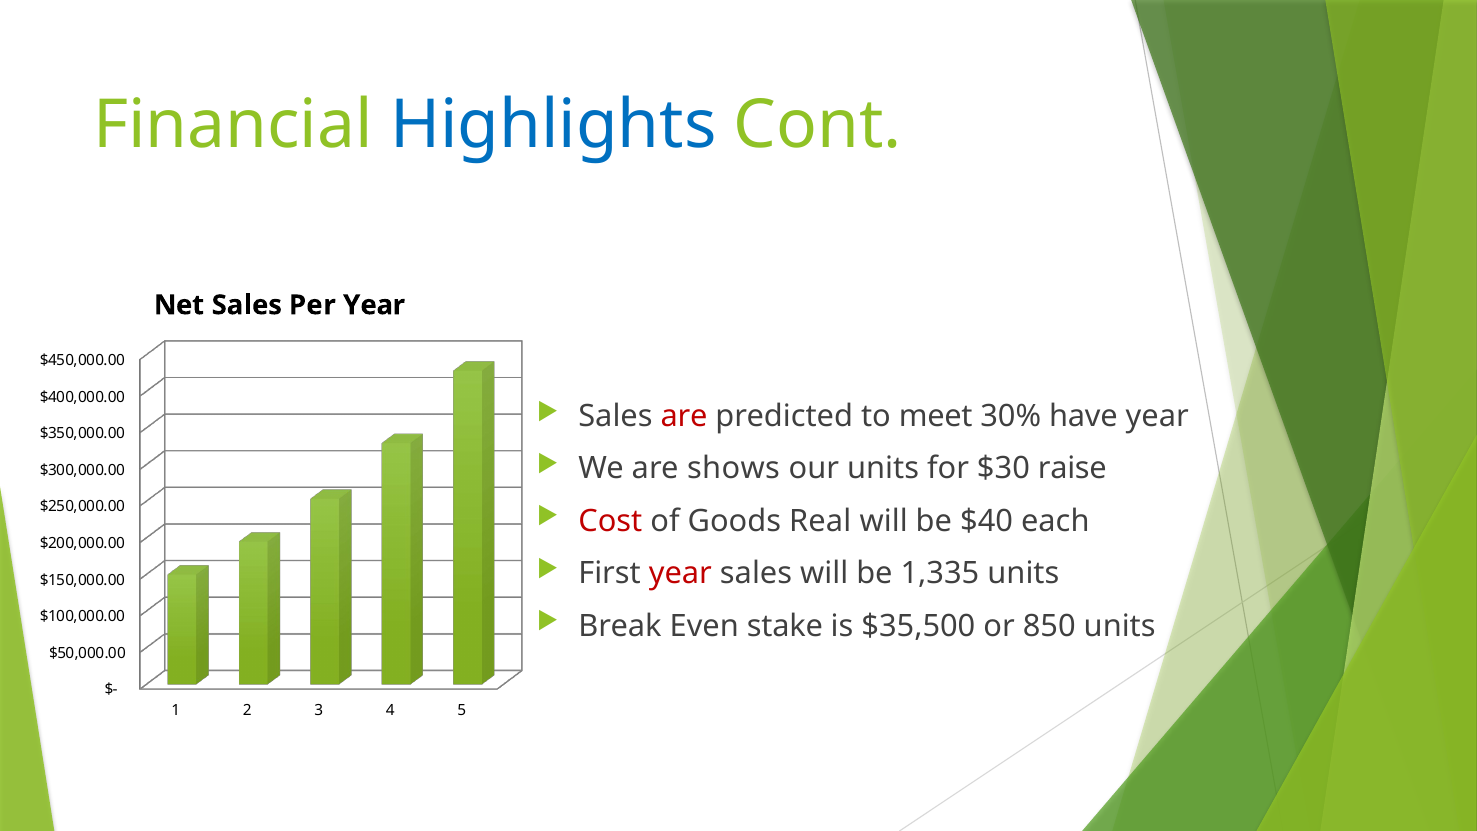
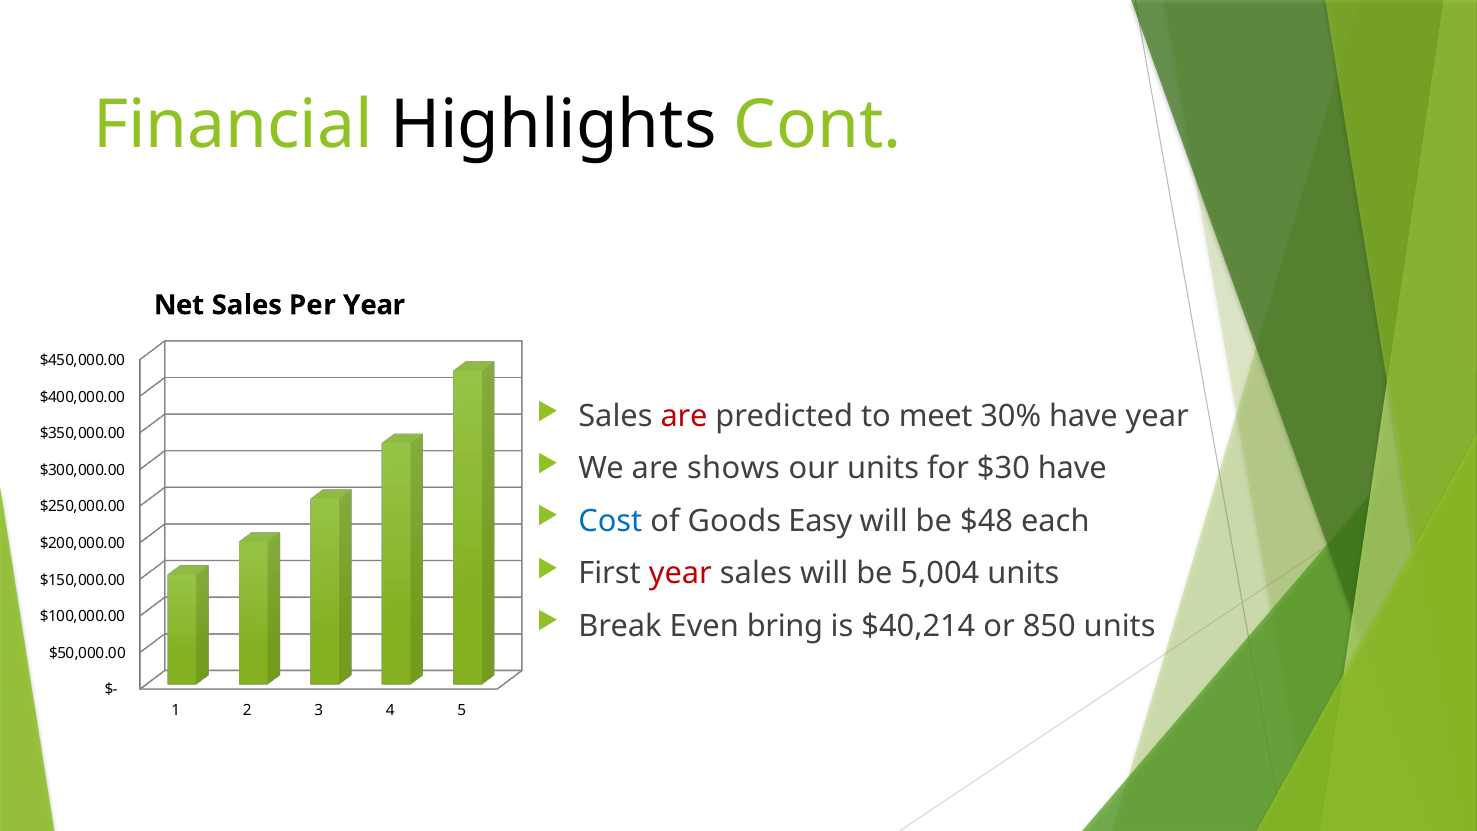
Highlights colour: blue -> black (553, 125)
$30 raise: raise -> have (1072, 469)
Cost colour: red -> blue (610, 521)
Real: Real -> Easy (820, 521)
$40: $40 -> $48 (987, 521)
1,335: 1,335 -> 5,004 (940, 573)
stake: stake -> bring (785, 626)
$35,500: $35,500 -> $40,214 (918, 626)
